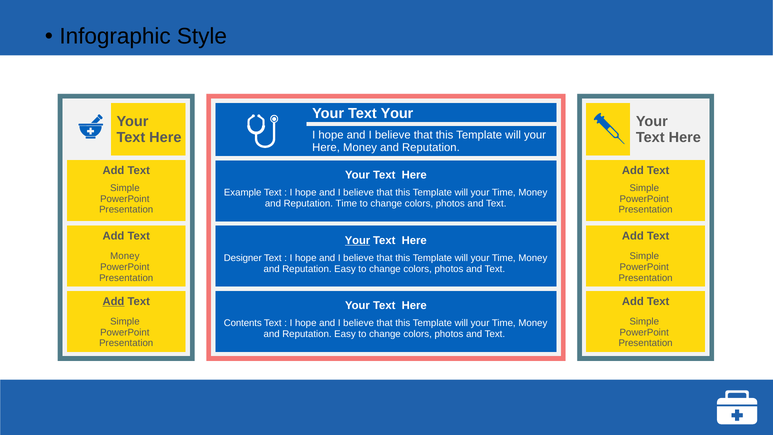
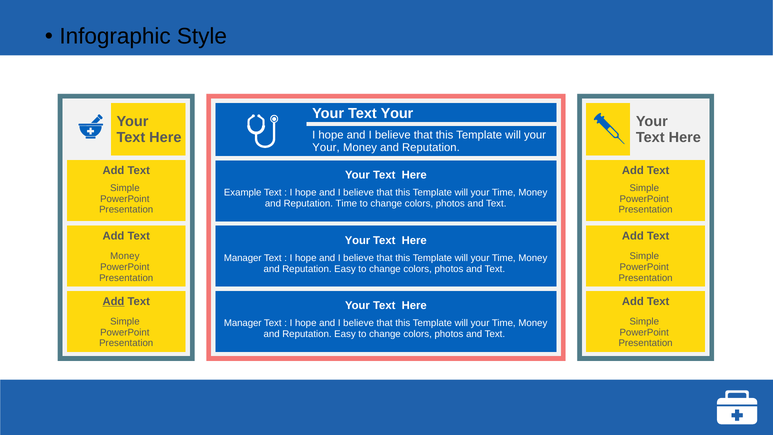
Here: Here -> Your (326, 148)
Your underline: present -> none (357, 240)
Designer: Designer -> Manager (243, 258)
Contents: Contents -> Manager (243, 323)
